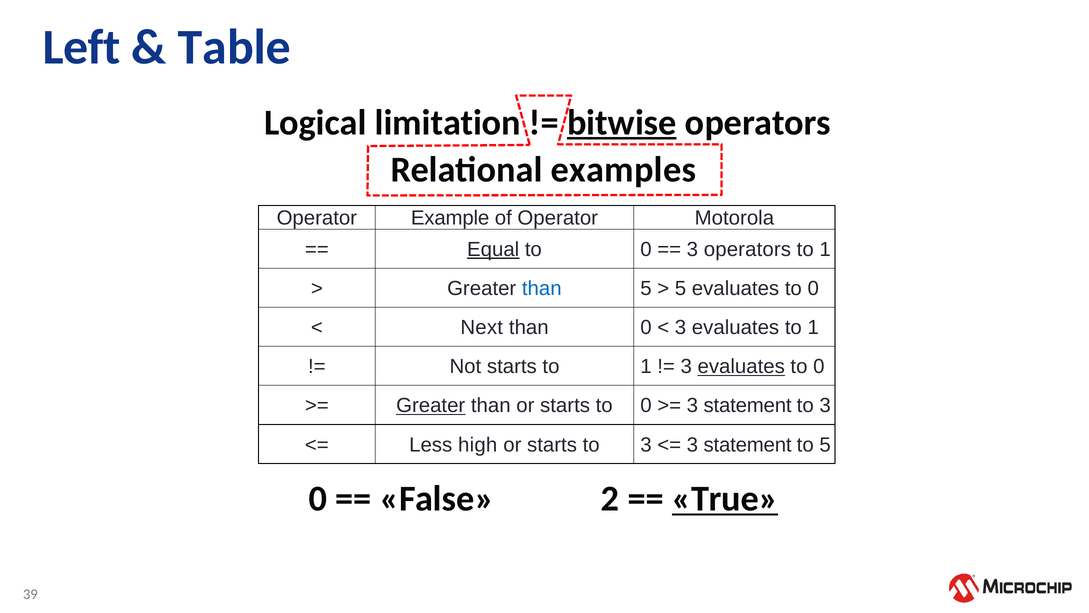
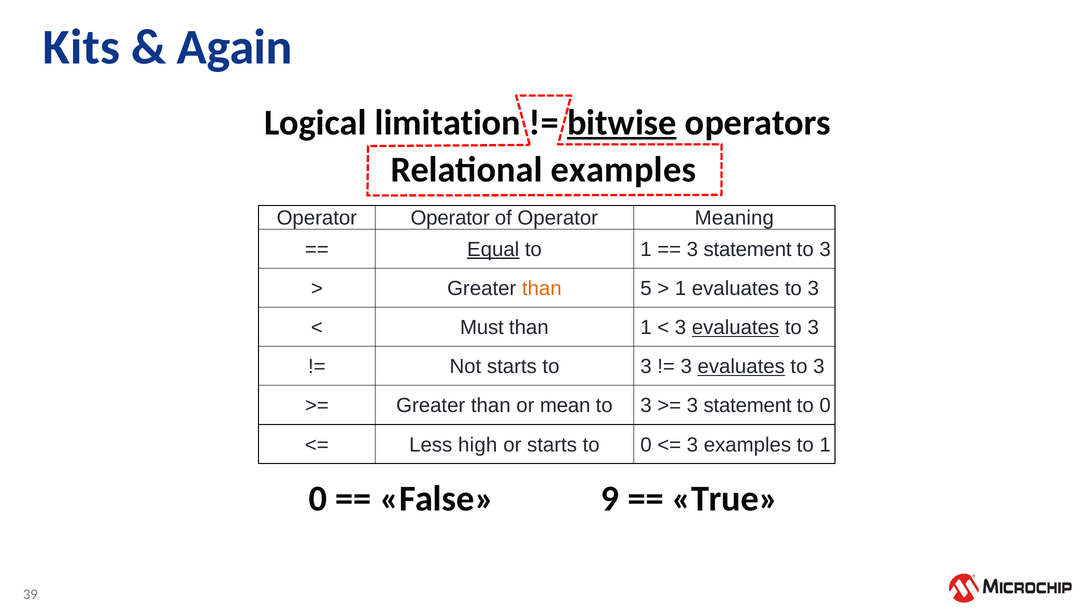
Left: Left -> Kits (81, 47)
Table: Table -> Again (235, 47)
Operator Example: Example -> Operator (450, 218)
Motorola: Motorola -> Meaning (734, 218)
0: 0 -> 1 (646, 249)
operators: operators -> statement (748, 249)
1: 1 -> 3 (825, 249)
than colour: blue -> orange (542, 288)
5: 5 -> 1 (681, 288)
0: 0 -> 3 (813, 288)
Next: Next -> Must (482, 327)
than 0: 0 -> 1 (646, 327)
evaluates underline: none -> present (736, 327)
1: 1 -> 3 (813, 327)
1: 1 -> 3 (646, 367)
0: 0 -> 3 (819, 367)
Greater underline: present -> none (431, 406)
than or starts: starts -> mean (565, 406)
0: 0 -> 3 (646, 406)
3: 3 -> 0 (825, 406)
3: 3 -> 0 (646, 445)
statement: statement -> examples (747, 445)
5: 5 -> 1 (825, 445)
2: 2 -> 9 (610, 499)
True underline: present -> none (725, 499)
